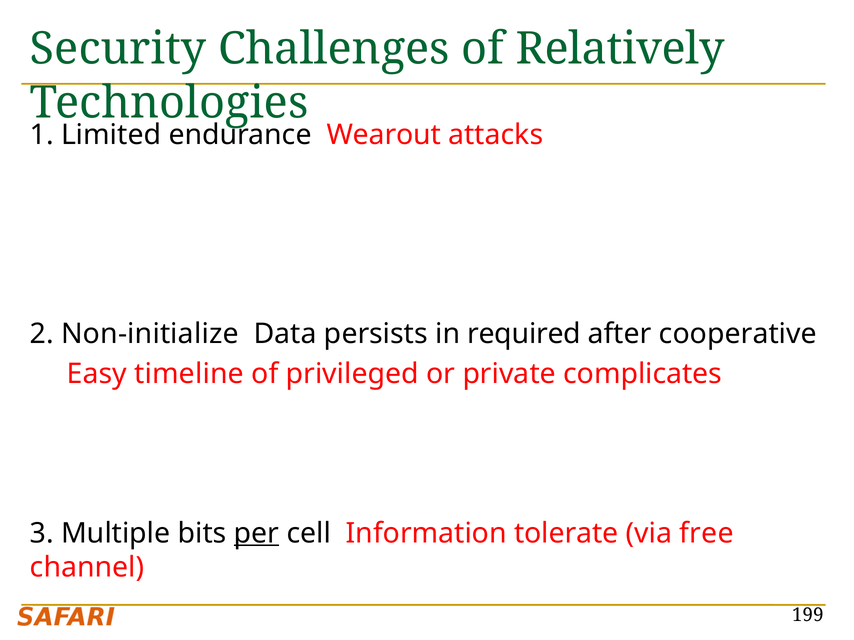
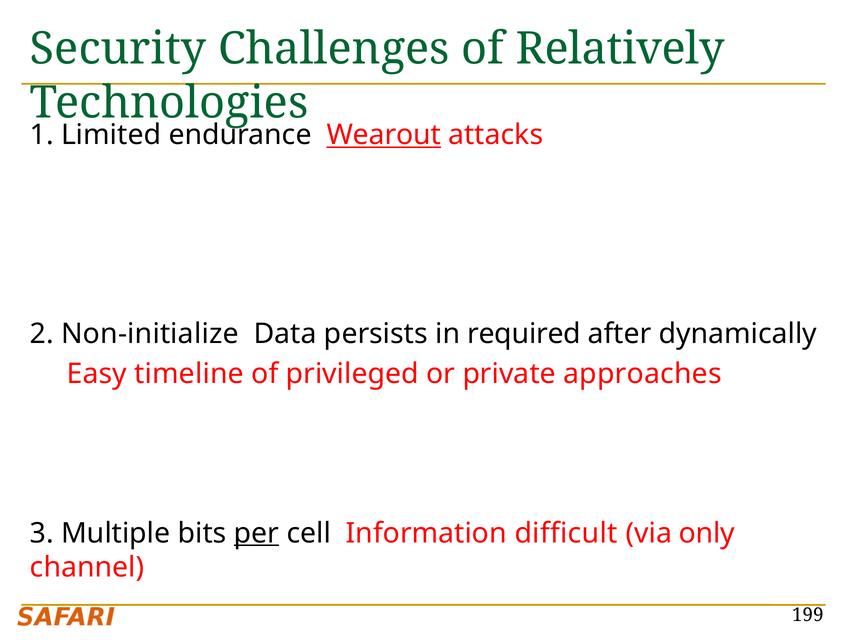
Wearout underline: none -> present (384, 135)
cooperative: cooperative -> dynamically (738, 334)
complicates: complicates -> approaches (642, 374)
tolerate: tolerate -> difficult (566, 534)
free: free -> only (707, 534)
